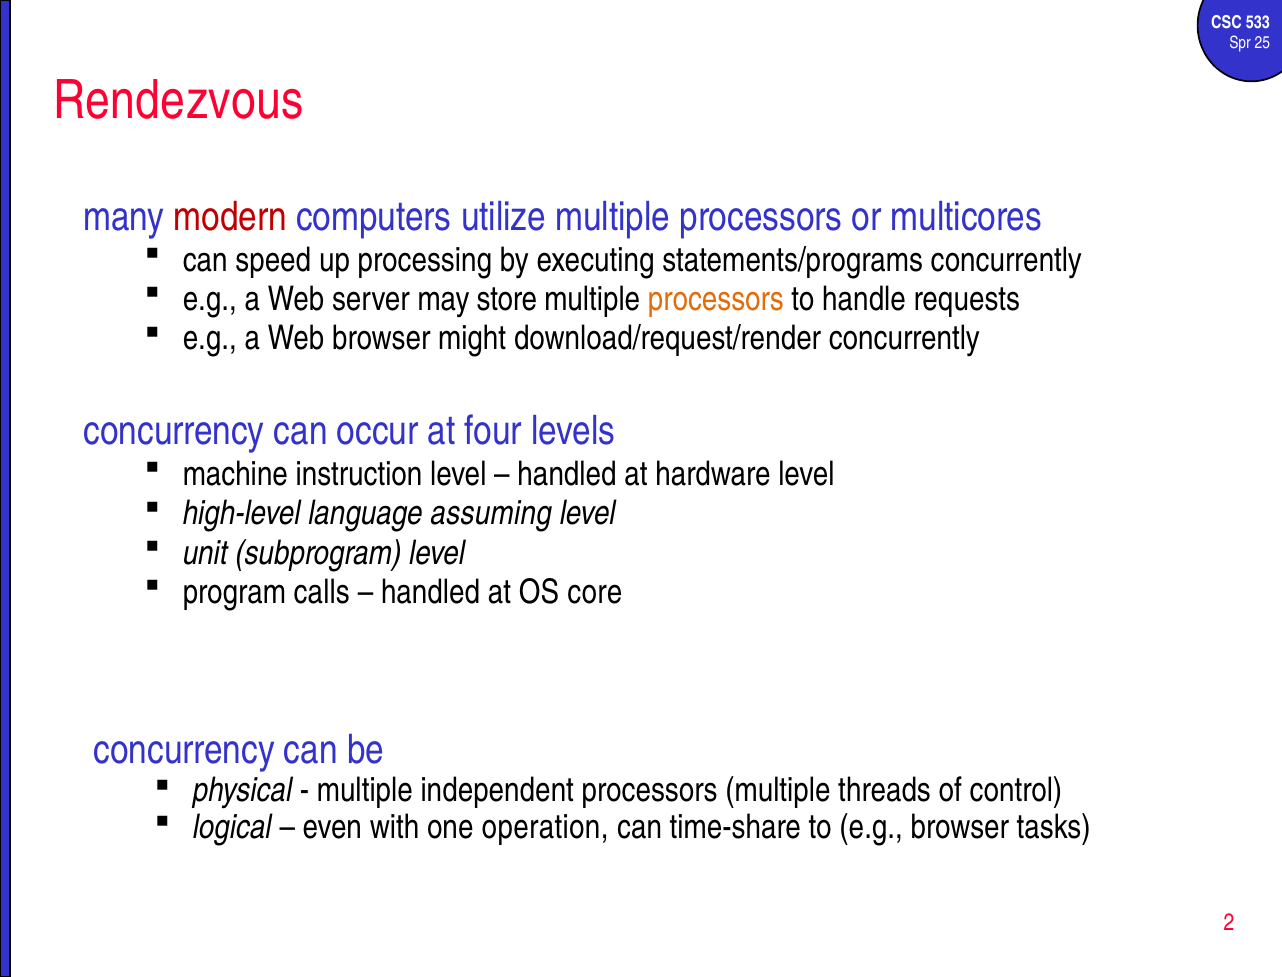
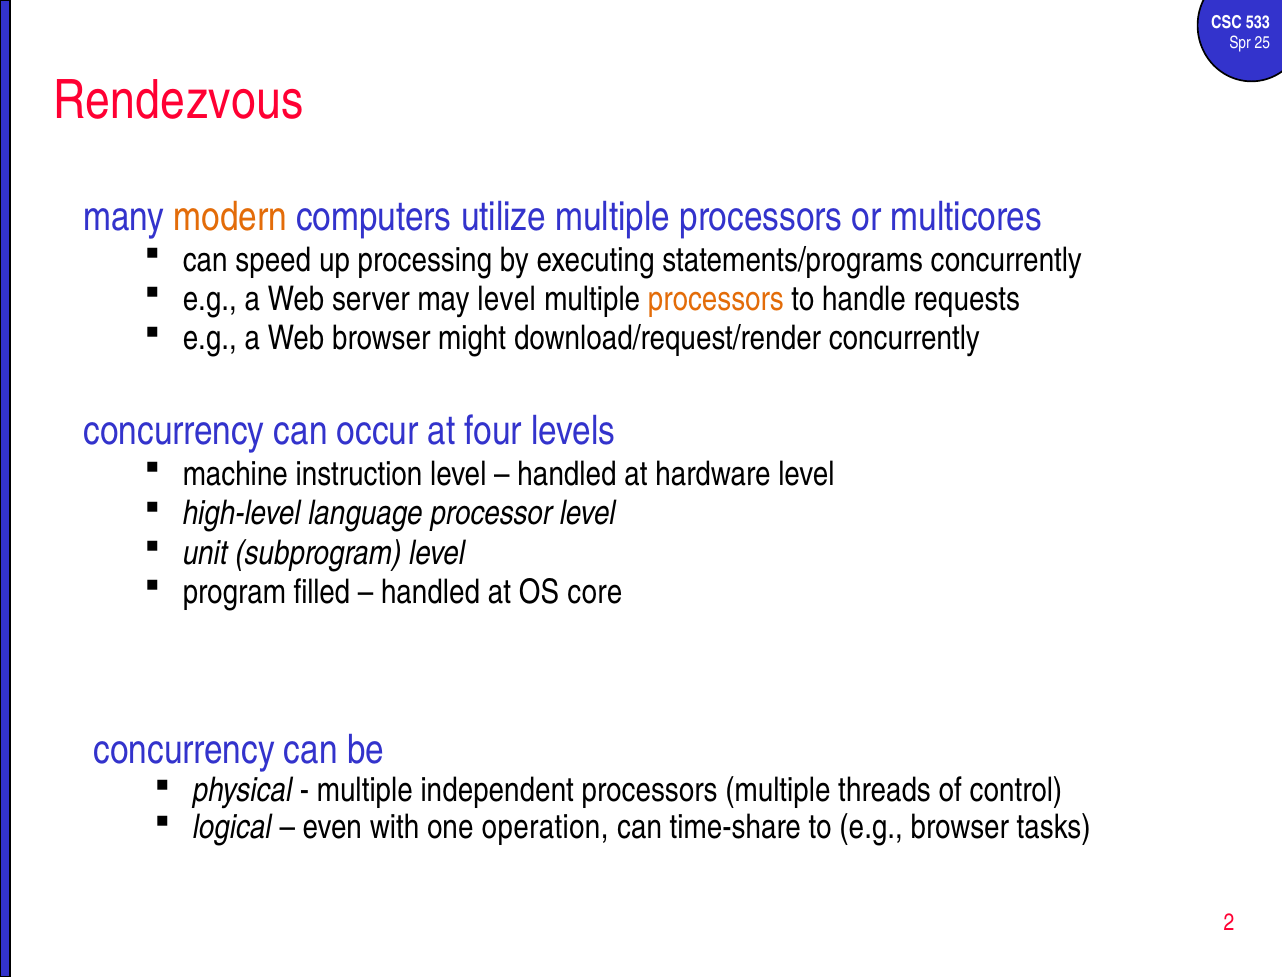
modern colour: red -> orange (230, 217)
may store: store -> level (507, 299)
assuming: assuming -> processor (491, 514)
calls: calls -> filled (322, 592)
